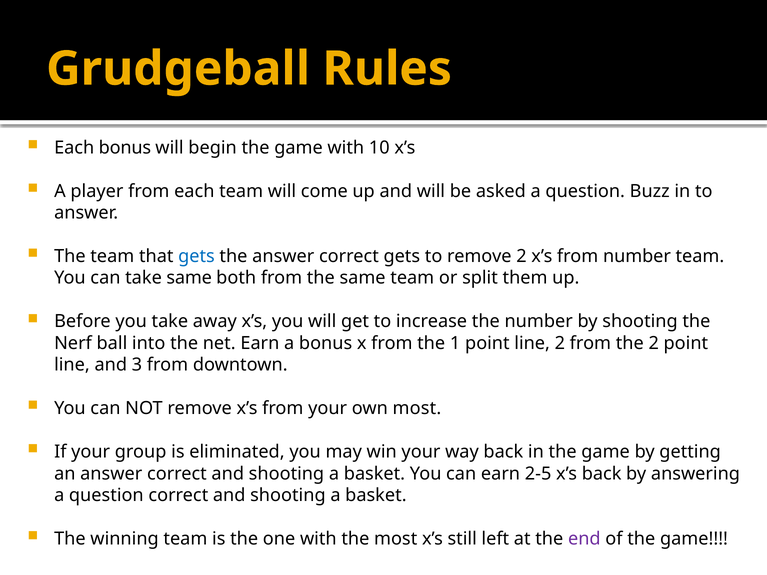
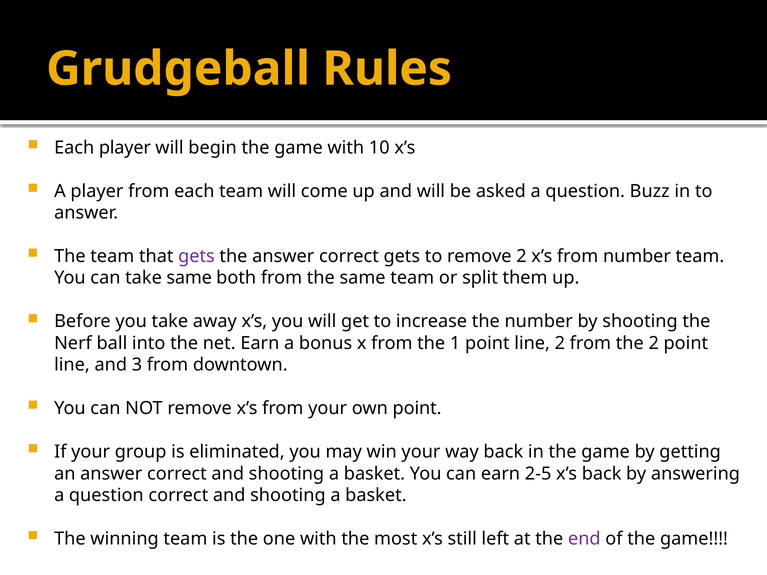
Each bonus: bonus -> player (125, 148)
gets colour: blue -> purple (196, 256)
own most: most -> point (417, 409)
